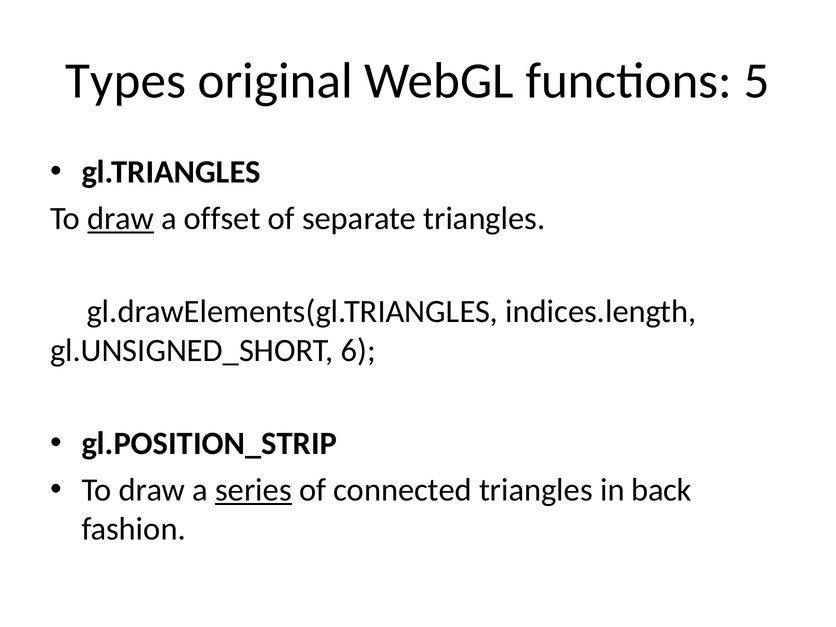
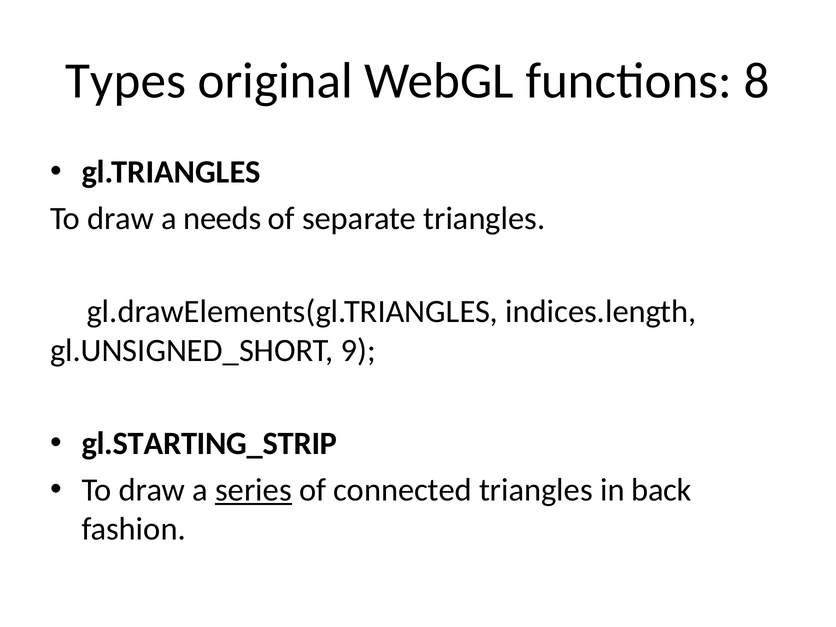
5: 5 -> 8 (757, 81)
draw underline: present -> none (121, 219)
offset: offset -> needs (222, 219)
6: 6 -> 9 (358, 351)
gl.POSITION_STRIP: gl.POSITION_STRIP -> gl.STARTING_STRIP (209, 444)
